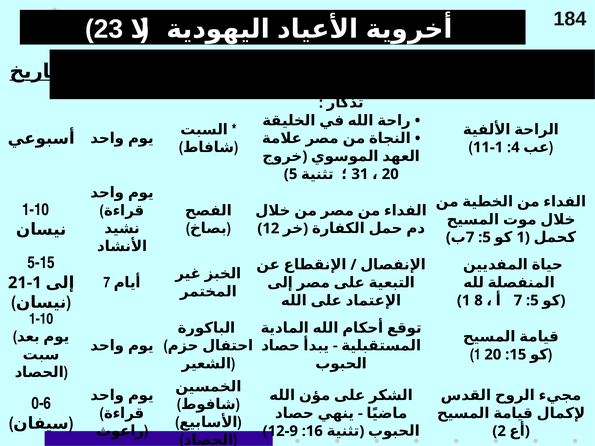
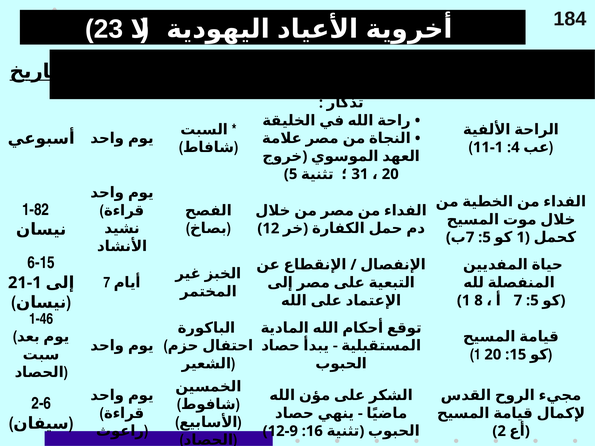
1-10: 1-10 -> 1-82 (36, 210)
5-15: 5-15 -> 6-15 (41, 263)
1-10: 1-10 -> 1-46 (41, 319)
0-6: 0-6 -> 2-6 (41, 404)
